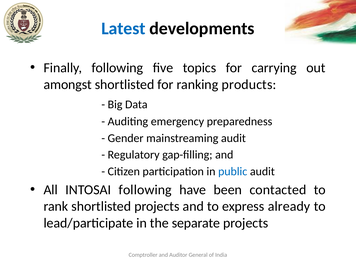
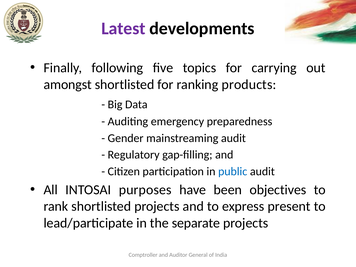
Latest colour: blue -> purple (123, 28)
INTOSAI following: following -> purposes (145, 190)
contacted: contacted -> objectives (278, 190)
already: already -> present (289, 206)
